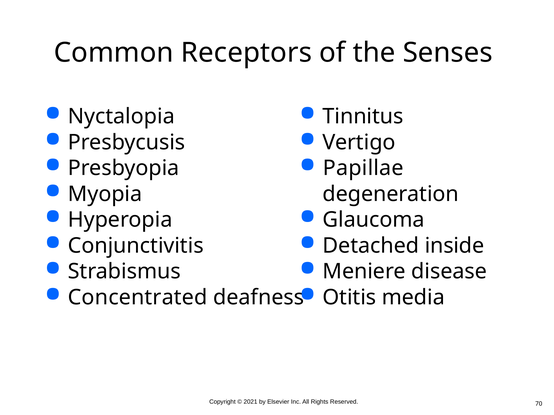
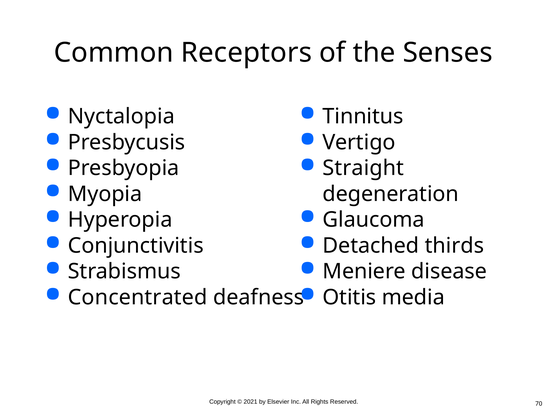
Papillae: Papillae -> Straight (363, 168)
inside: inside -> thirds (454, 246)
